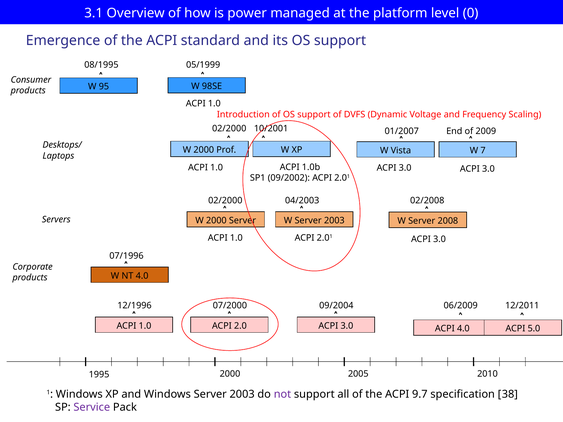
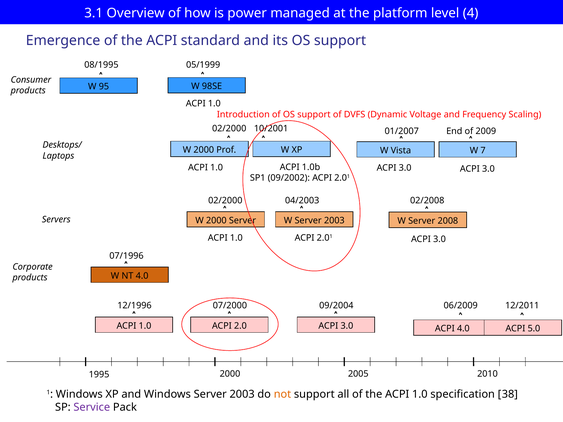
0: 0 -> 4 (471, 13)
not colour: purple -> orange (282, 394)
the ACPI 9.7: 9.7 -> 1.0 (420, 394)
